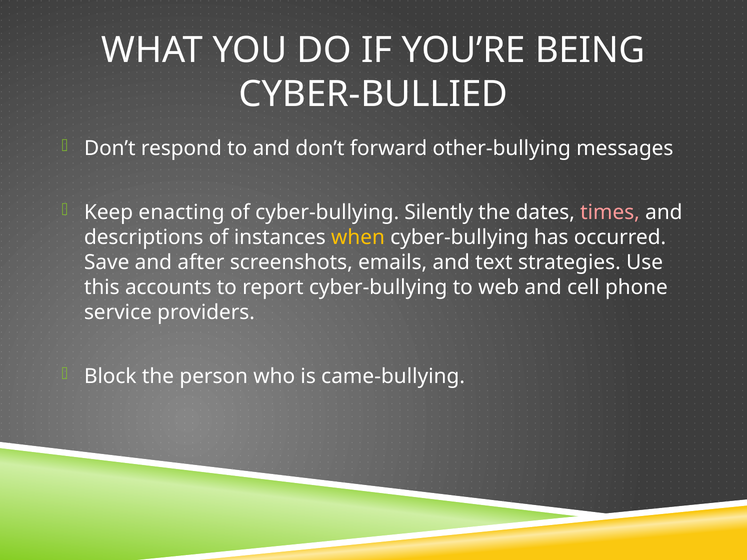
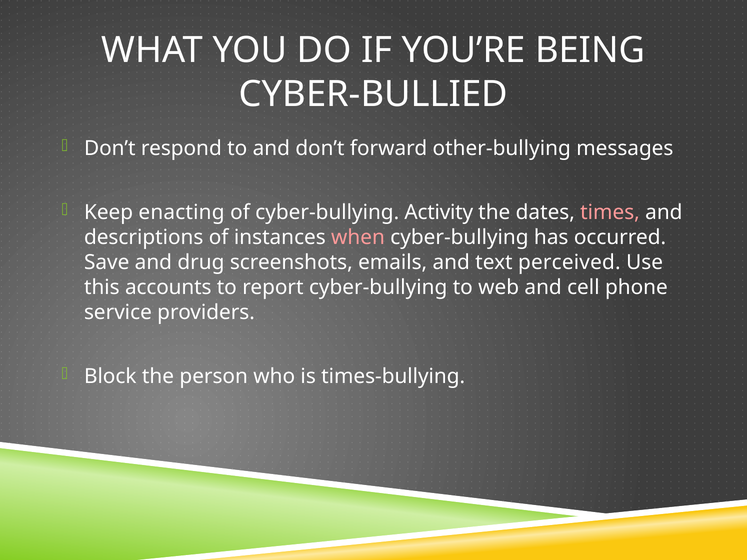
Silently: Silently -> Activity (439, 213)
when colour: yellow -> pink (358, 238)
after: after -> drug (201, 263)
strategies: strategies -> perceived (569, 263)
came-bullying: came-bullying -> times-bullying (393, 377)
